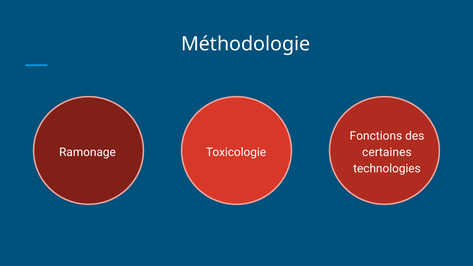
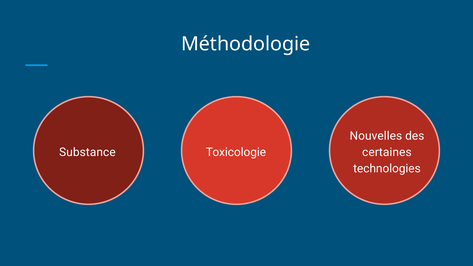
Fonctions: Fonctions -> Nouvelles (376, 136)
Ramonage: Ramonage -> Substance (87, 152)
